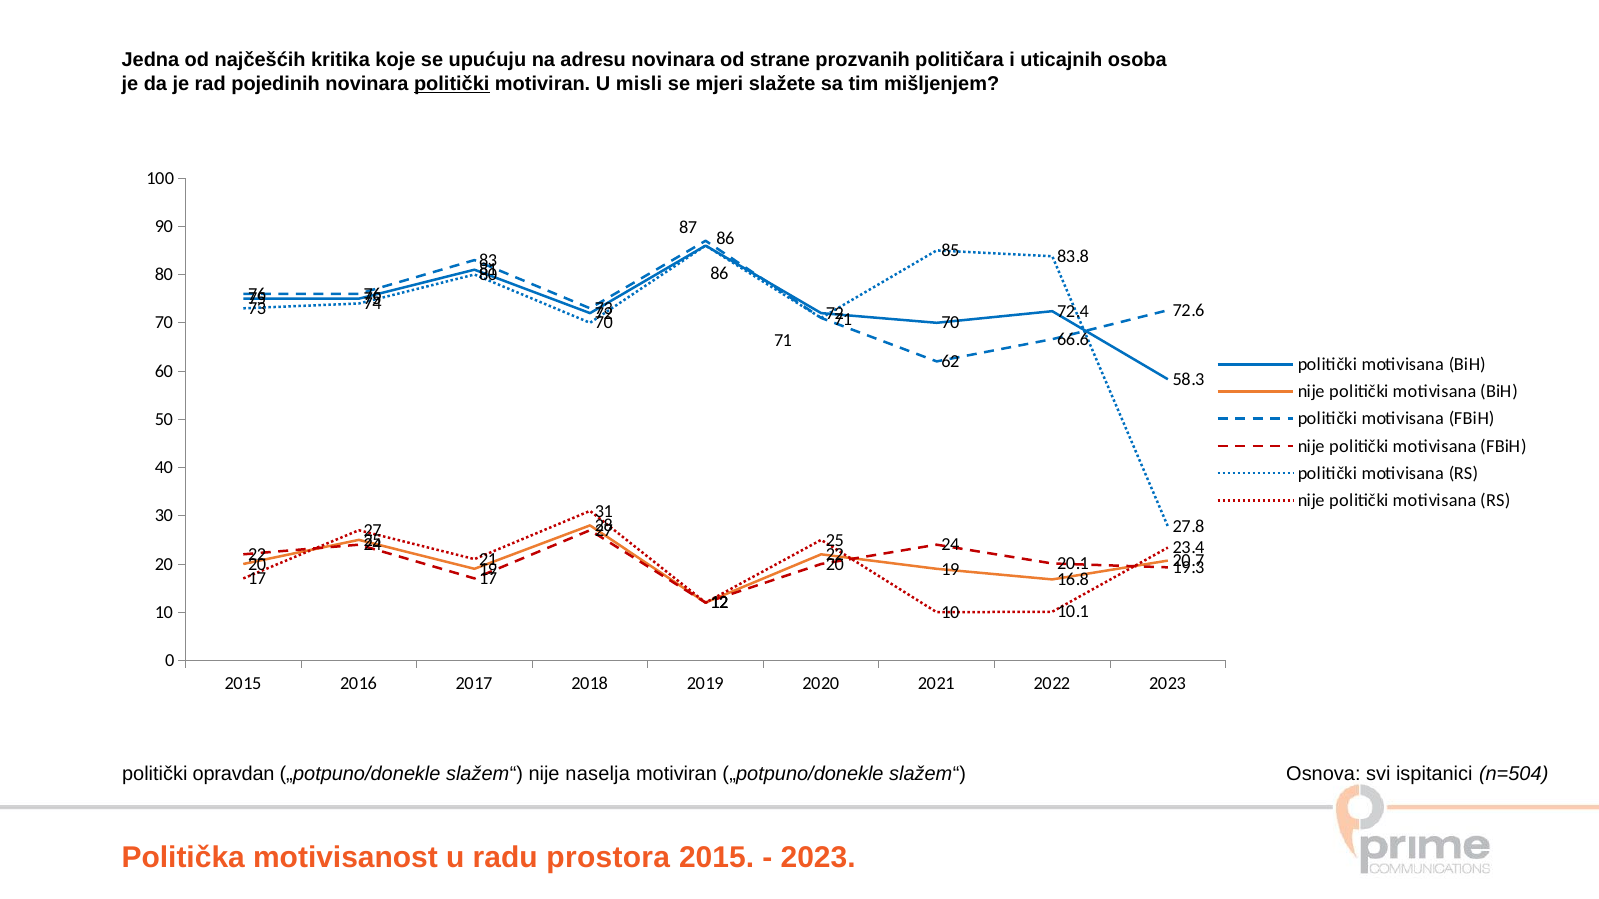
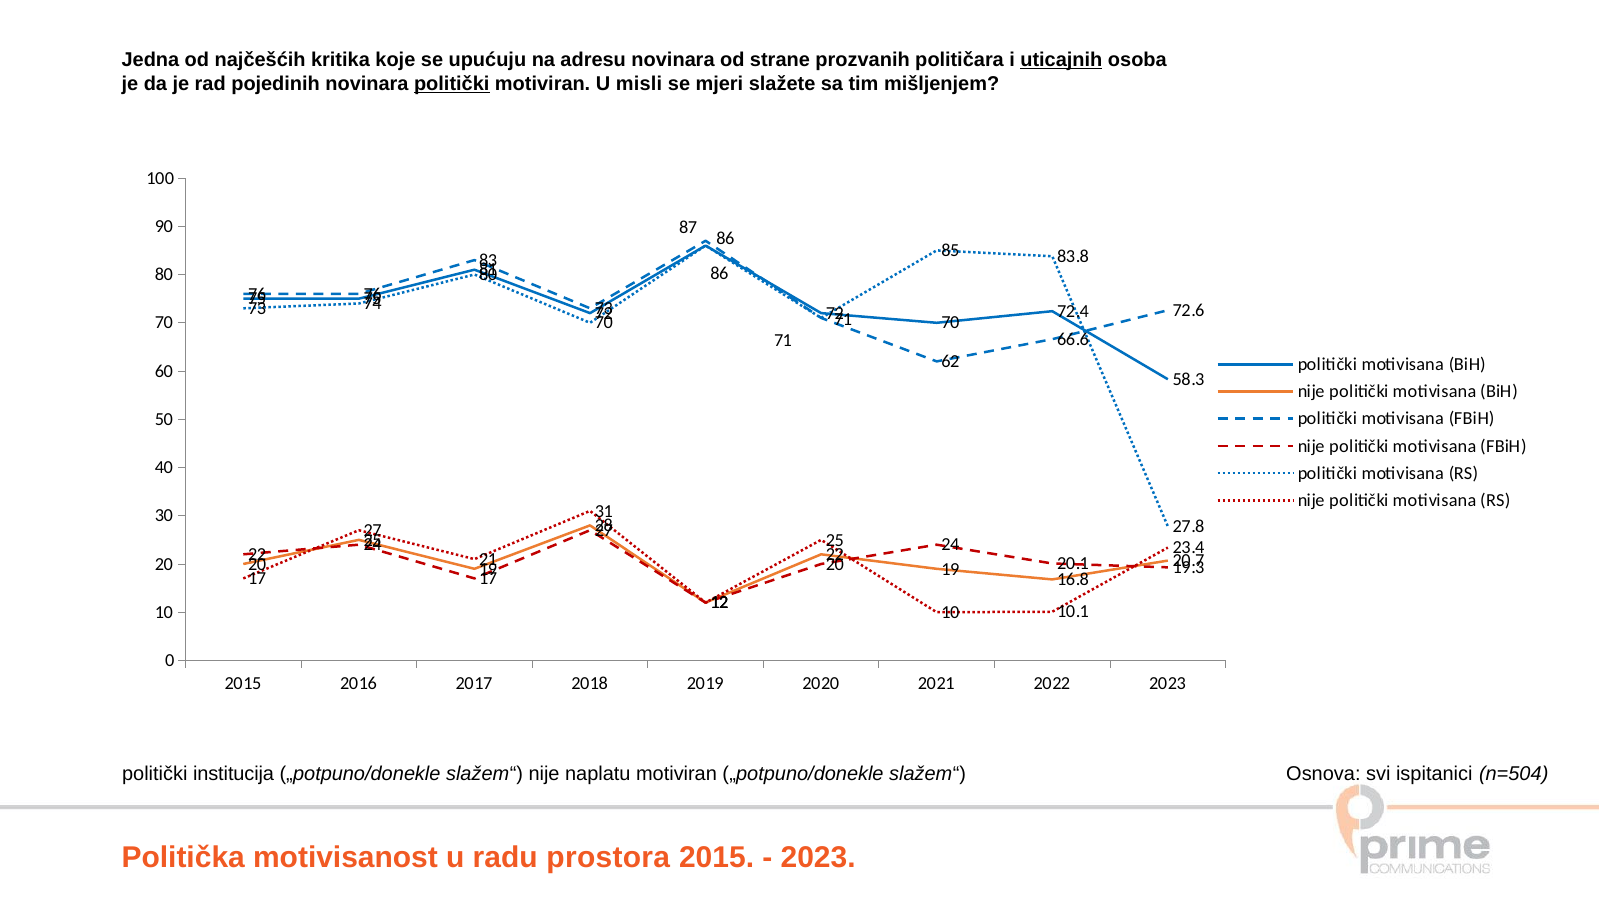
uticajnih underline: none -> present (1061, 60)
opravdan: opravdan -> institucija (234, 775)
naselja: naselja -> naplatu (598, 775)
